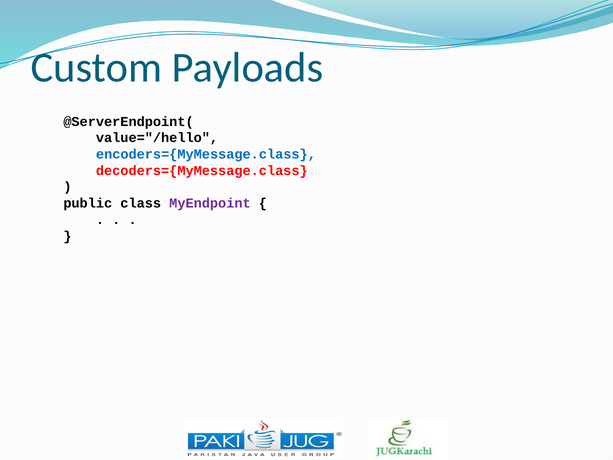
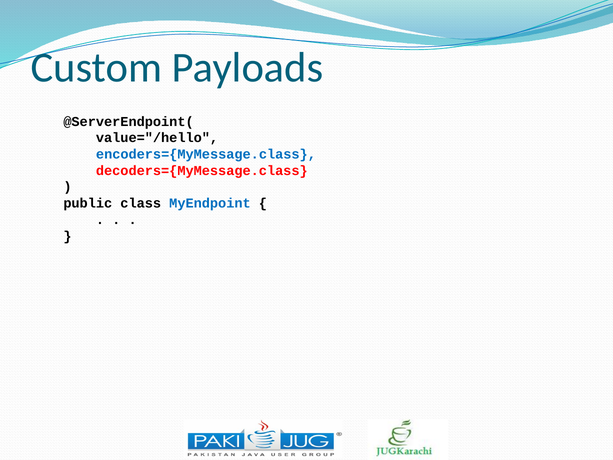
MyEndpoint colour: purple -> blue (210, 203)
